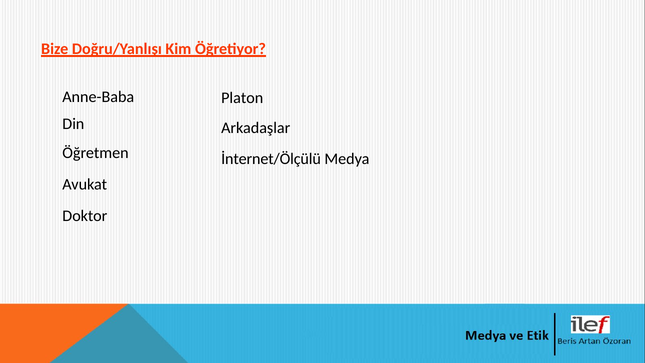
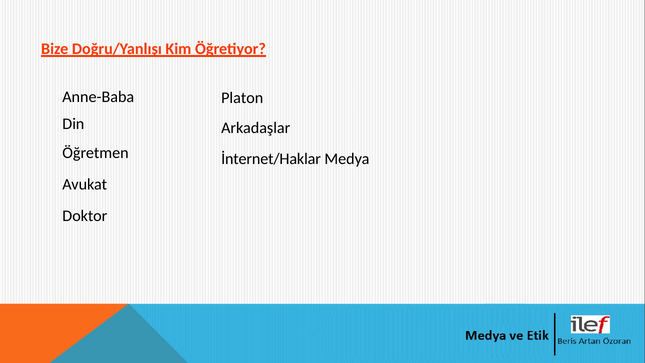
İnternet/Ölçülü: İnternet/Ölçülü -> İnternet/Haklar (271, 159)
